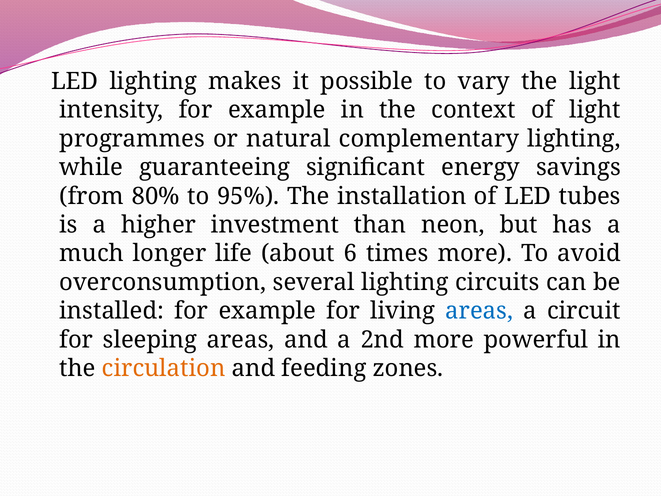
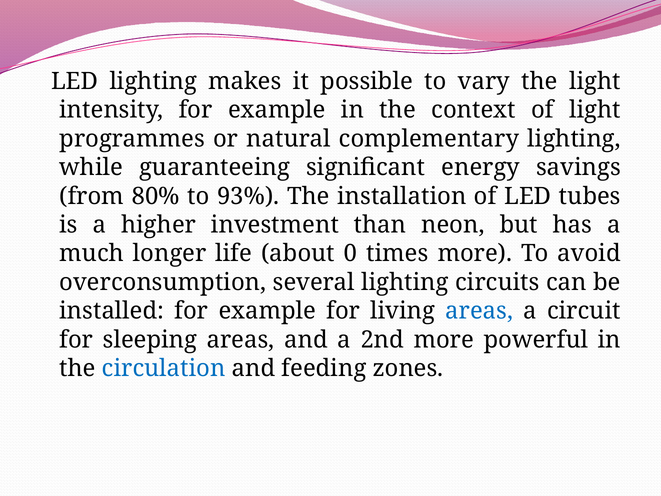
95%: 95% -> 93% (248, 196)
6: 6 -> 0 (351, 253)
circulation colour: orange -> blue (164, 368)
